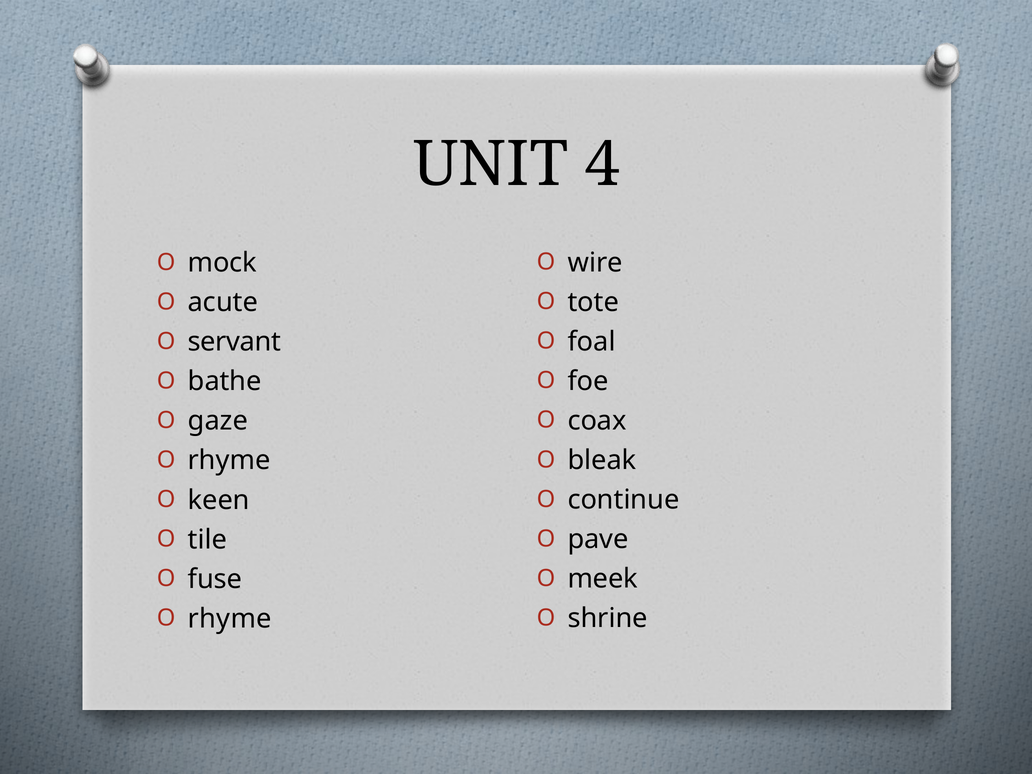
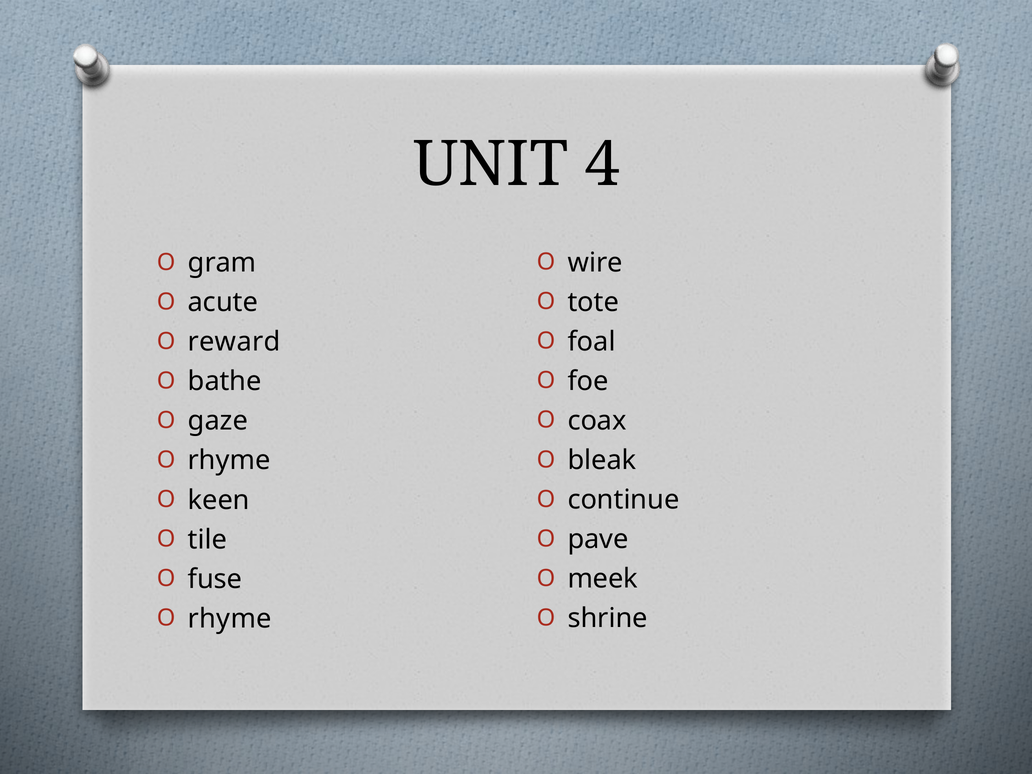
mock: mock -> gram (222, 263)
servant: servant -> reward (234, 342)
